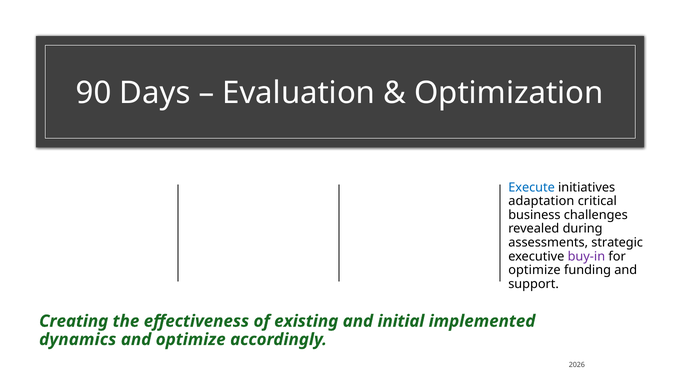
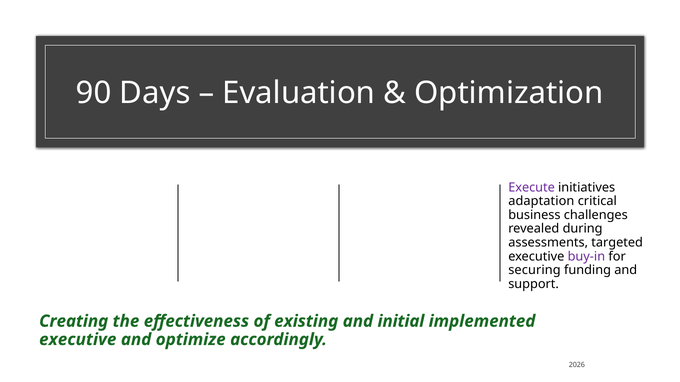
Execute colour: blue -> purple (532, 188)
strategic: strategic -> targeted (617, 243)
optimize: optimize -> securing (534, 270)
dynamics: dynamics -> executive (78, 340)
